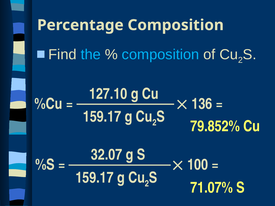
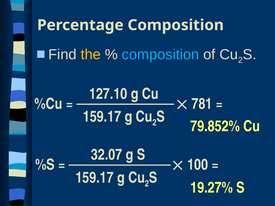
the colour: light blue -> yellow (91, 55)
136: 136 -> 781 (202, 104)
71.07%: 71.07% -> 19.27% (212, 188)
